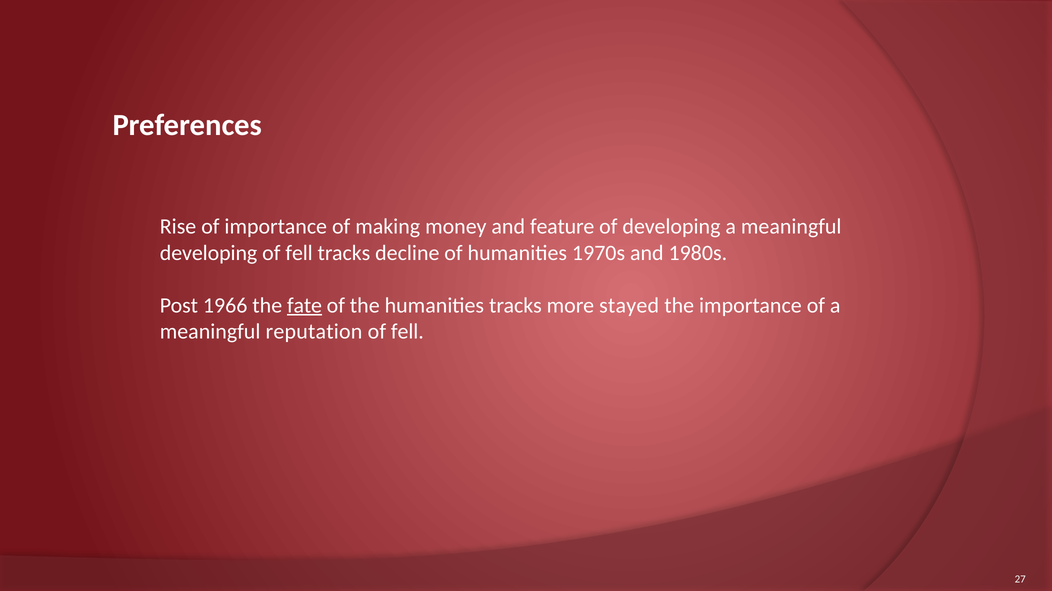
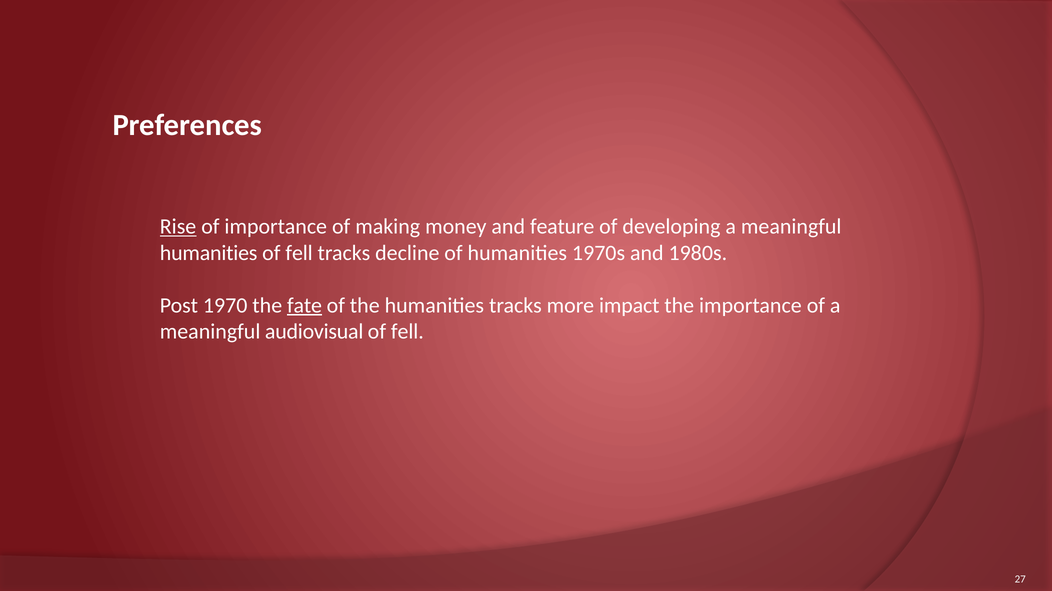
Rise underline: none -> present (178, 227)
developing: developing -> humanities (209, 253)
1966: 1966 -> 1970 (225, 306)
stayed: stayed -> impact (629, 306)
reputation: reputation -> audiovisual (314, 332)
